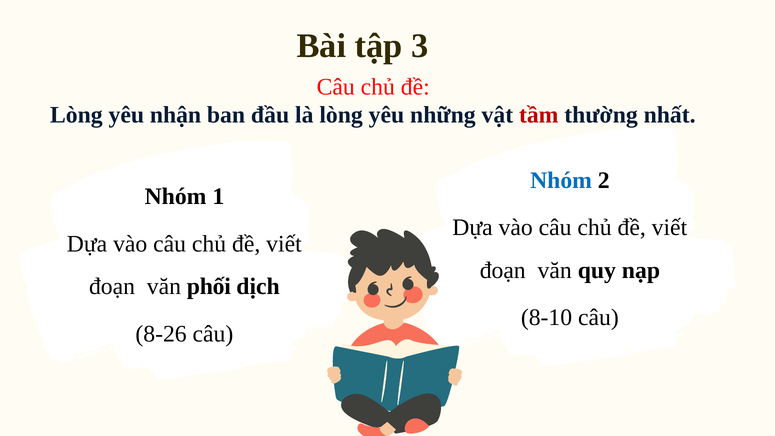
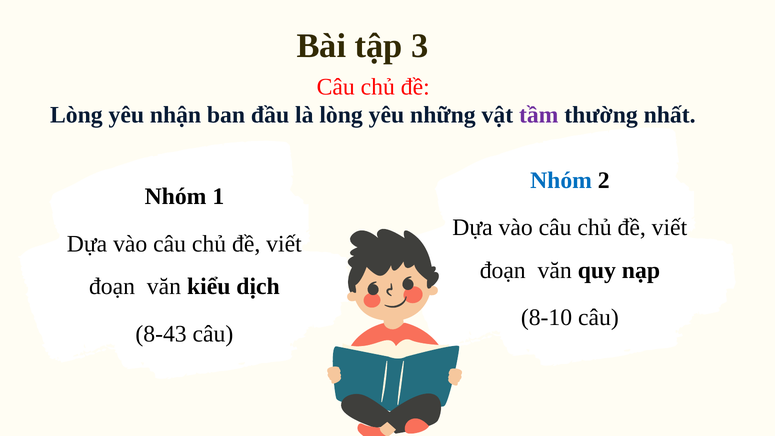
tầm colour: red -> purple (539, 115)
phối: phối -> kiểu (209, 286)
8-26: 8-26 -> 8-43 (161, 334)
